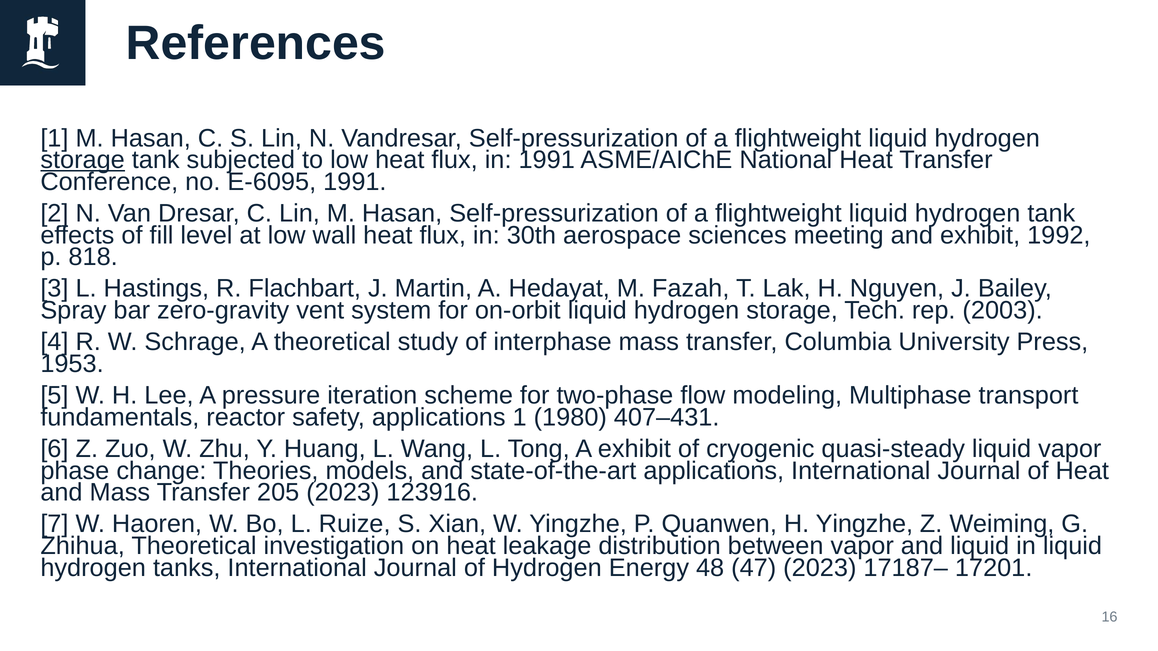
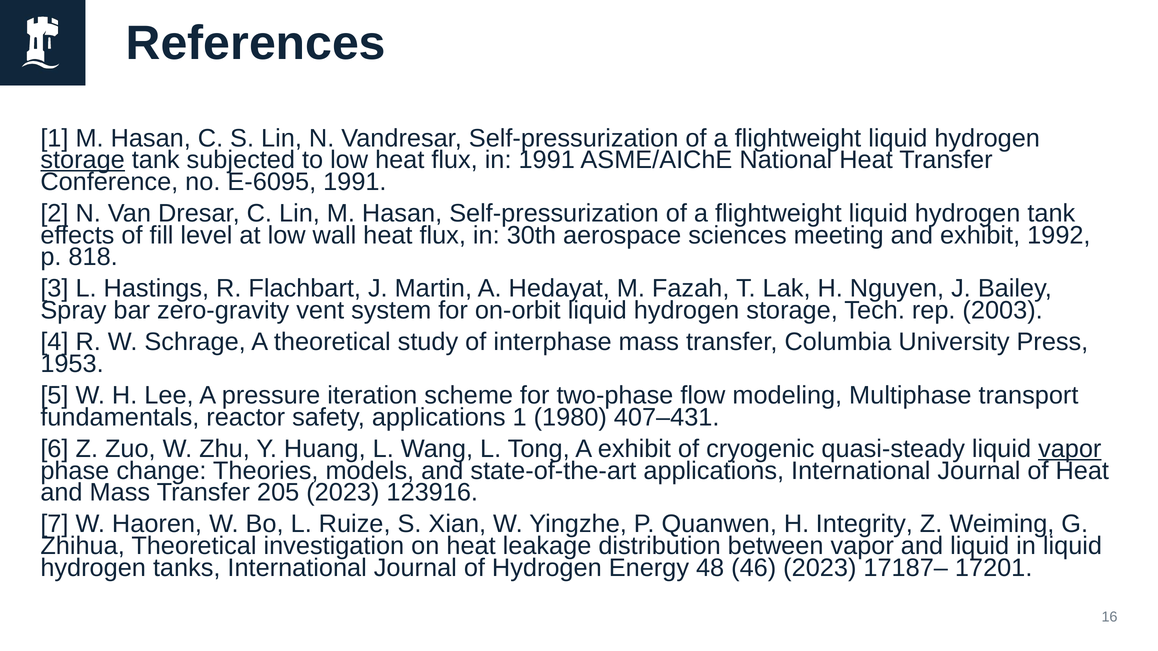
vapor underline: none -> present (1070, 449)
H Yingzhe: Yingzhe -> Integrity (864, 524)
47: 47 -> 46 (754, 568)
